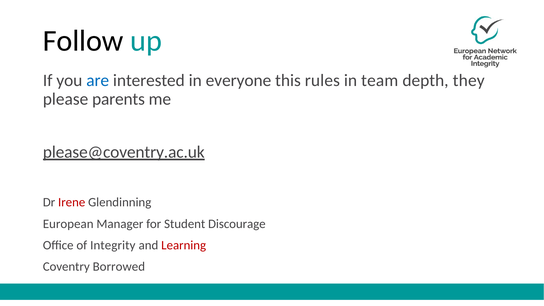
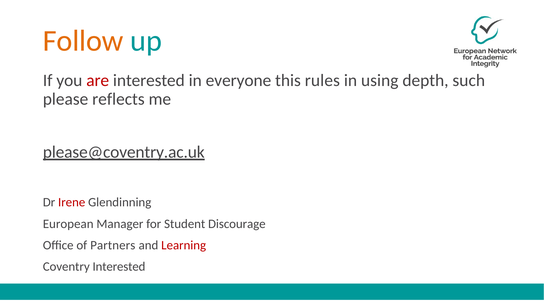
Follow colour: black -> orange (83, 41)
are colour: blue -> red (98, 80)
team: team -> using (380, 80)
they: they -> such (469, 80)
parents: parents -> reflects (118, 99)
Integrity: Integrity -> Partners (113, 245)
Coventry Borrowed: Borrowed -> Interested (119, 267)
